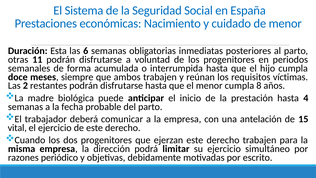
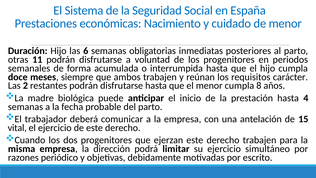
Duración Esta: Esta -> Hijo (58, 51)
víctimas: víctimas -> carácter (290, 77)
